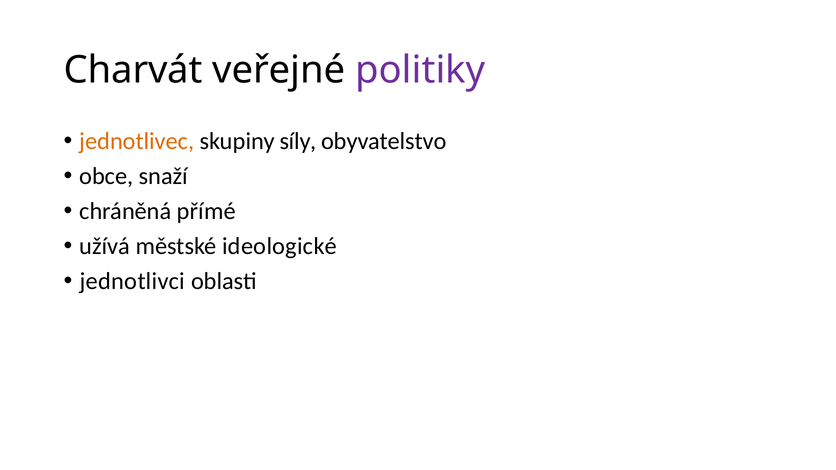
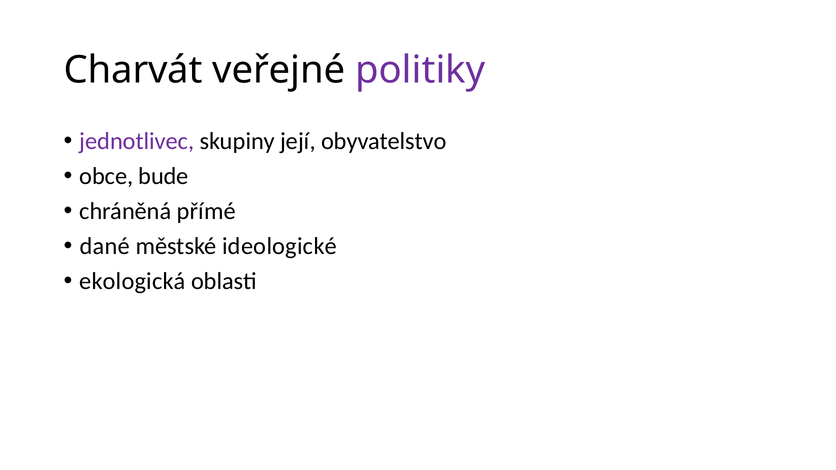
jednotlivec colour: orange -> purple (137, 141)
síly: síly -> její (298, 141)
snaží: snaží -> bude (163, 176)
užívá: užívá -> dané (105, 247)
jednotlivci: jednotlivci -> ekologická (132, 282)
